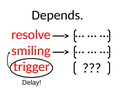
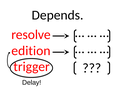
smiling: smiling -> edition (31, 51)
